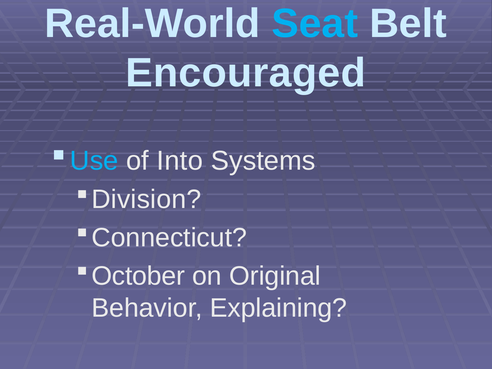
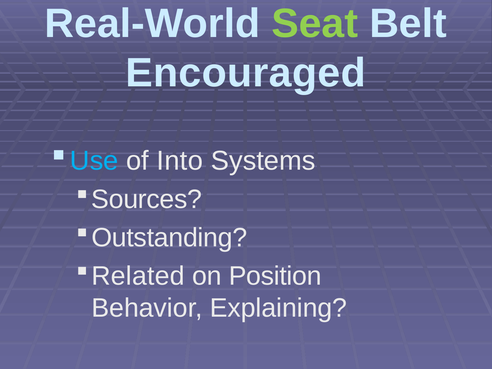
Seat colour: light blue -> light green (315, 24)
Division: Division -> Sources (147, 199)
Connecticut: Connecticut -> Outstanding (169, 238)
October: October -> Related (138, 276)
Original: Original -> Position (275, 276)
